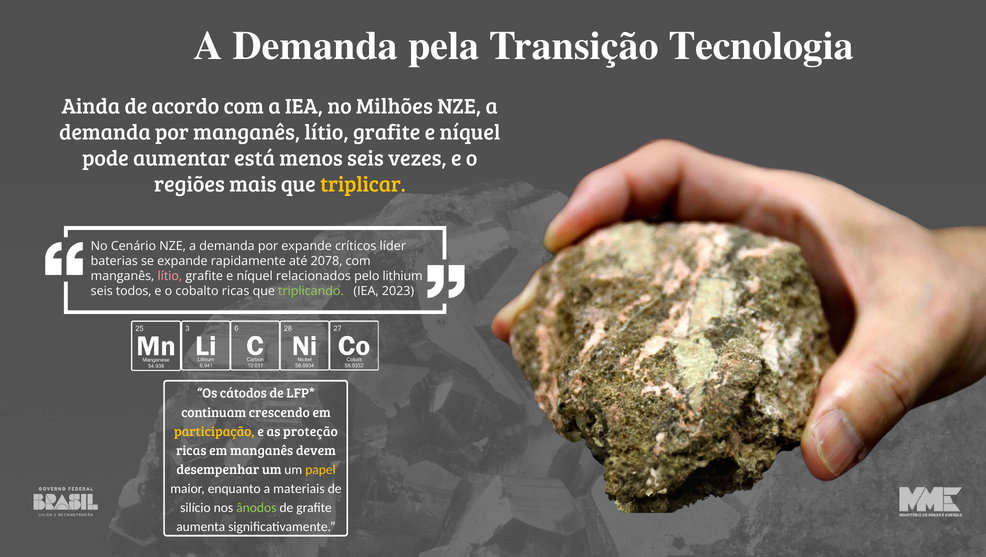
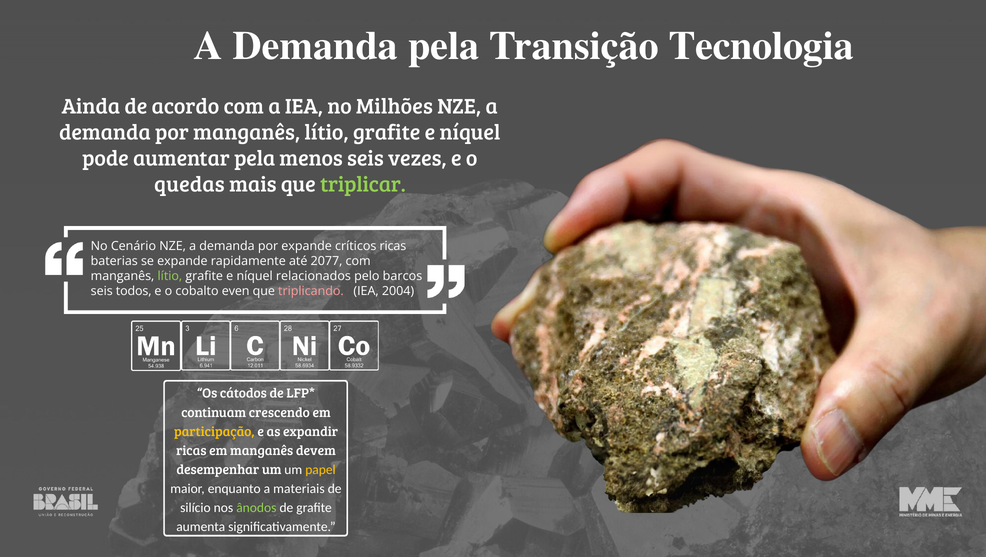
aumentar está: está -> pela (255, 159)
regiões: regiões -> quedas (189, 185)
triplicar colour: yellow -> light green (363, 185)
críticos líder: líder -> ricas (393, 246)
2078: 2078 -> 2077 (326, 261)
lítio colour: pink -> light green (170, 276)
lithium: lithium -> barcos (402, 276)
cobalto ricas: ricas -> even (236, 291)
triplicando colour: light green -> pink (311, 291)
2023: 2023 -> 2004 (398, 291)
proteção: proteção -> expandir (311, 432)
